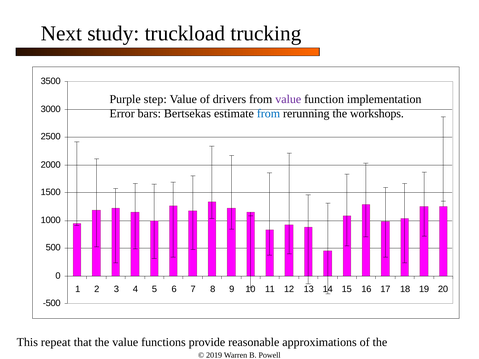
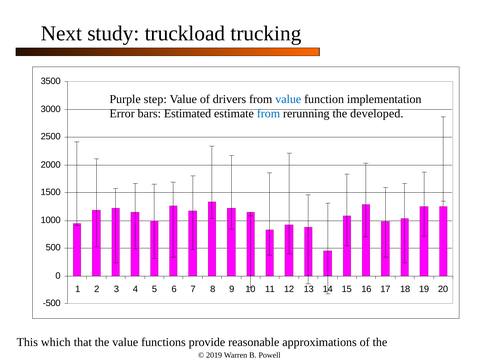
value colour: purple -> blue (288, 99)
Bertsekas: Bertsekas -> Estimated (188, 114)
workshops: workshops -> developed (377, 114)
repeat: repeat -> which (56, 342)
